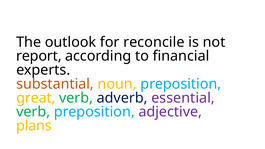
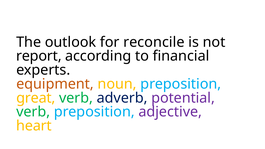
substantial: substantial -> equipment (55, 84)
essential: essential -> potential (183, 98)
plans: plans -> heart (34, 126)
